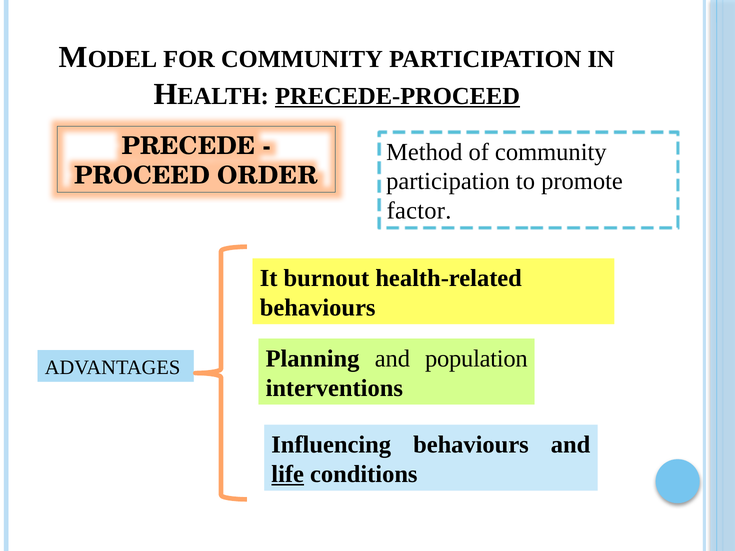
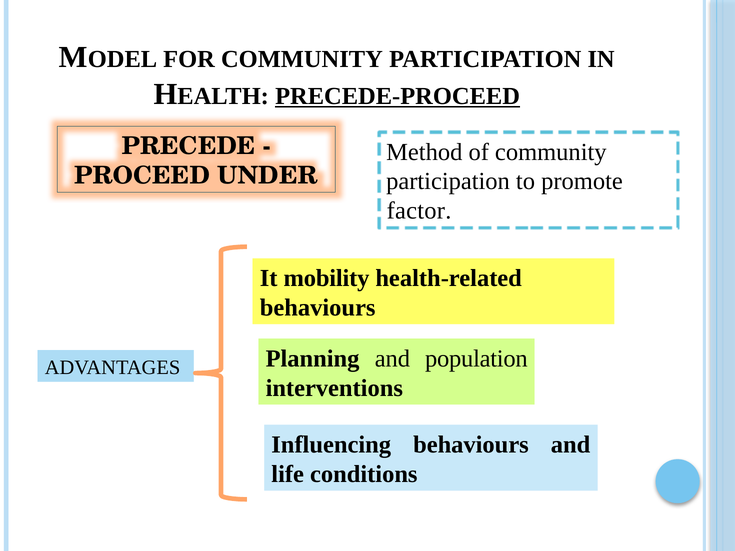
ORDER: ORDER -> UNDER (267, 176)
burnout: burnout -> mobility (327, 278)
life underline: present -> none (288, 474)
